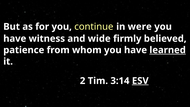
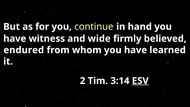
were: were -> hand (140, 27)
patience: patience -> endured (24, 50)
learned underline: present -> none (168, 50)
